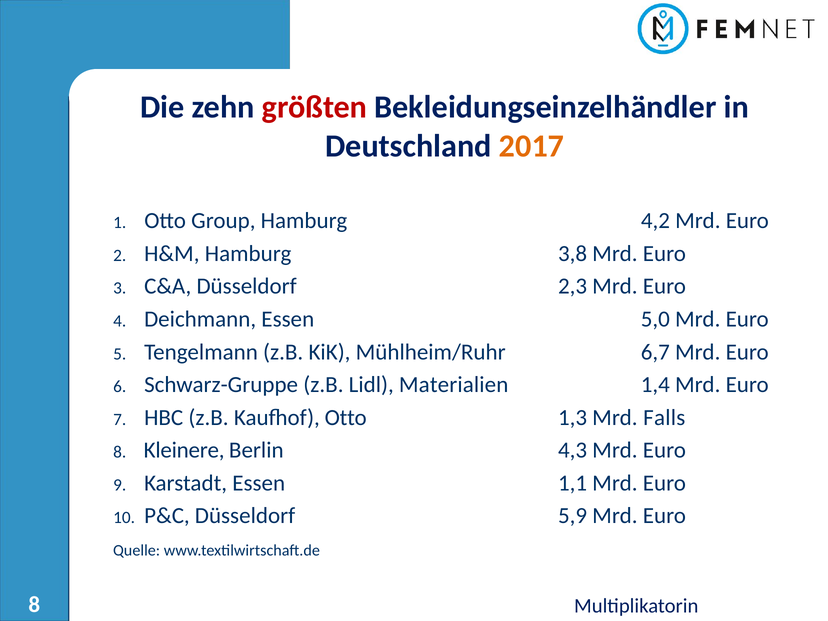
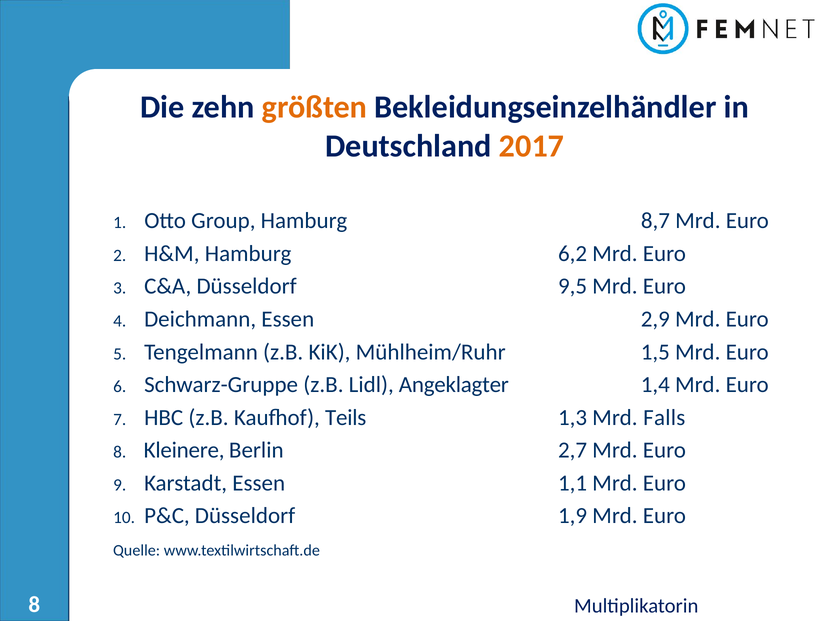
größten colour: red -> orange (315, 107)
4,2: 4,2 -> 8,7 (655, 221)
3,8: 3,8 -> 6,2 (573, 254)
2,3: 2,3 -> 9,5 (573, 286)
5,0: 5,0 -> 2,9 (655, 319)
6,7: 6,7 -> 1,5 (655, 352)
Materialien: Materialien -> Angeklagter (454, 385)
Kaufhof Otto: Otto -> Teils (346, 418)
4,3: 4,3 -> 2,7 (573, 450)
5,9: 5,9 -> 1,9 (573, 516)
